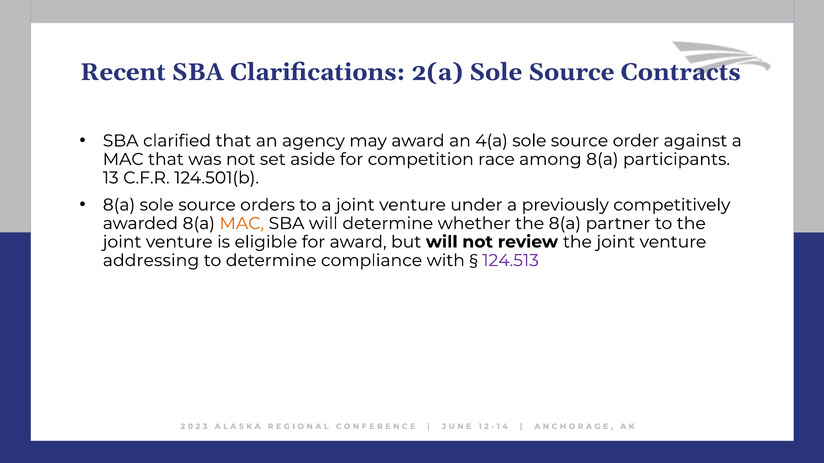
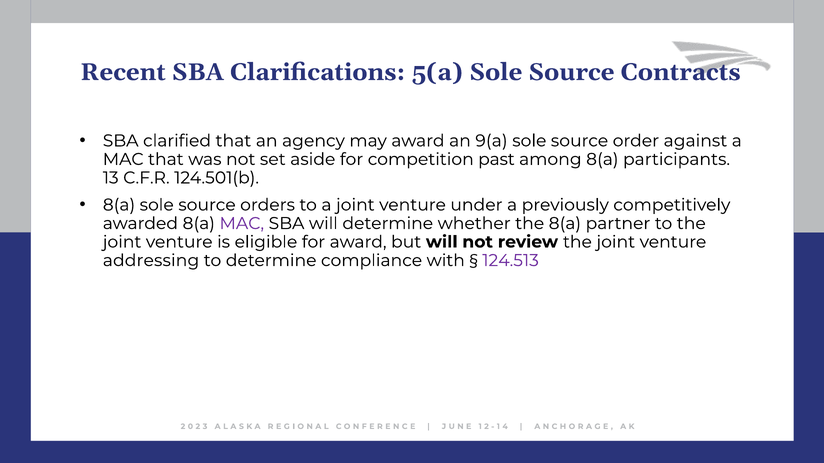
2(a: 2(a -> 5(a (437, 72)
4(a: 4(a -> 9(a (491, 141)
race: race -> past (496, 159)
MAC colour: orange -> purple (242, 224)
